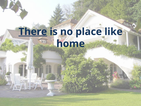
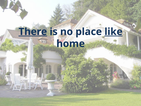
like underline: none -> present (113, 32)
